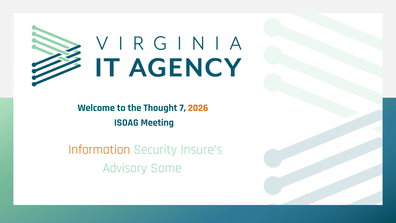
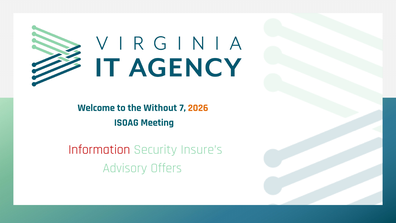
Thought: Thought -> Without (160, 108)
Information colour: orange -> red (99, 149)
Some: Some -> Offers (166, 168)
